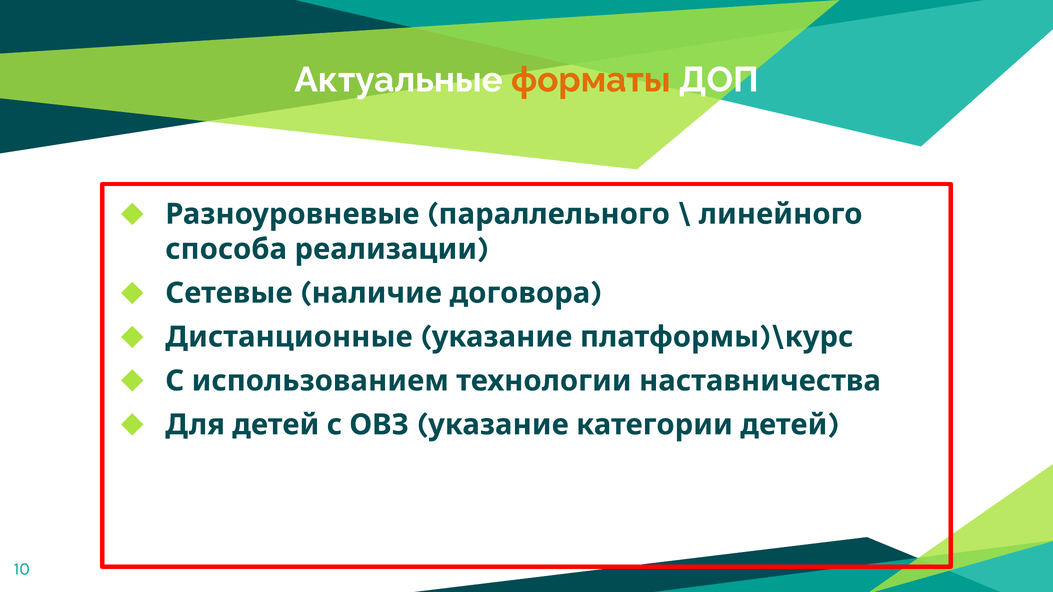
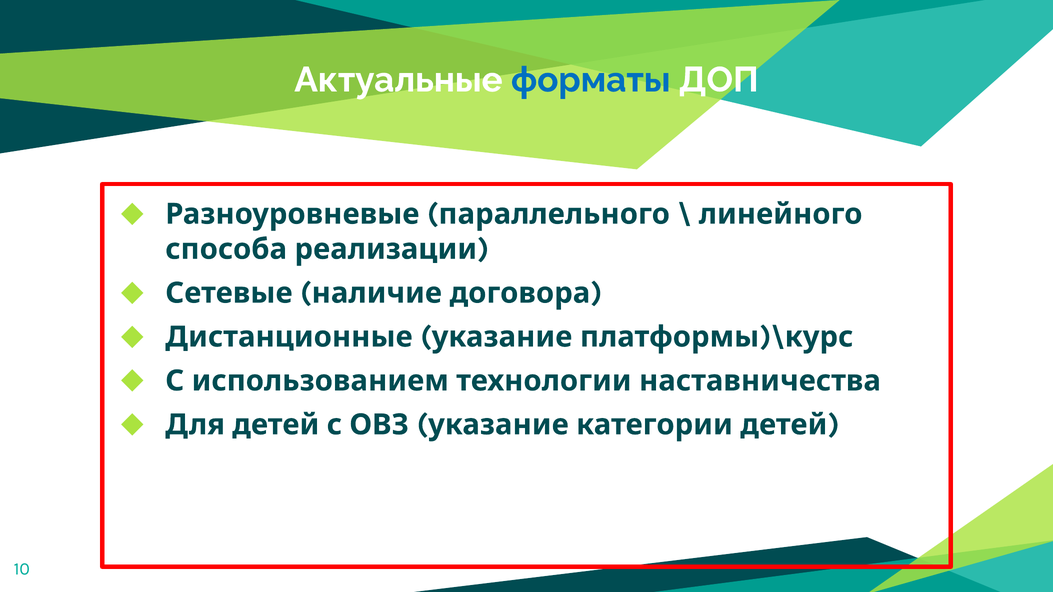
форматы colour: orange -> blue (591, 80)
